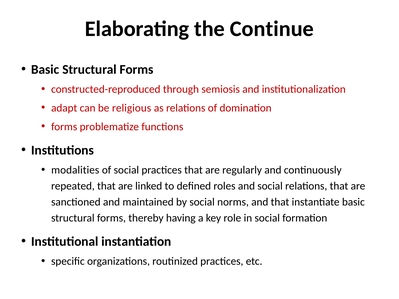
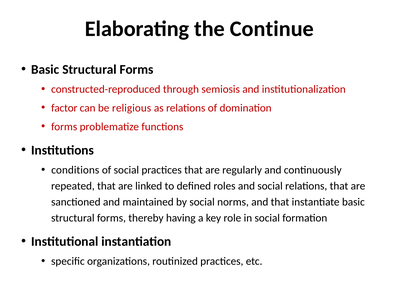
adapt: adapt -> factor (64, 108)
modalities: modalities -> conditions (75, 170)
